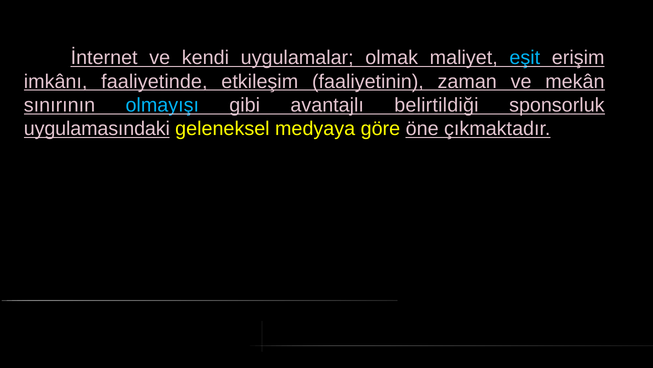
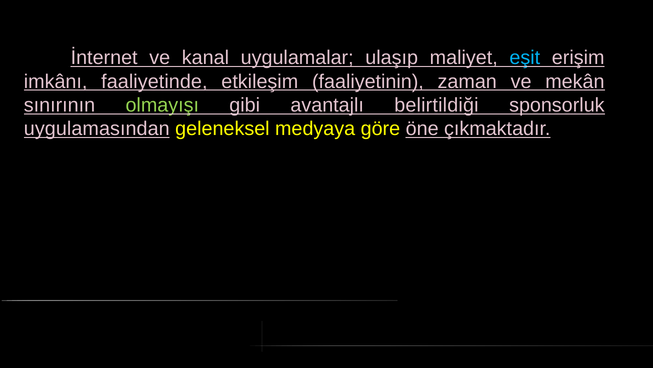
kendi: kendi -> kanal (205, 58)
olmak: olmak -> ulaşıp (392, 58)
olmayışı colour: light blue -> light green (162, 105)
uygulamasındaki: uygulamasındaki -> uygulamasından (97, 129)
